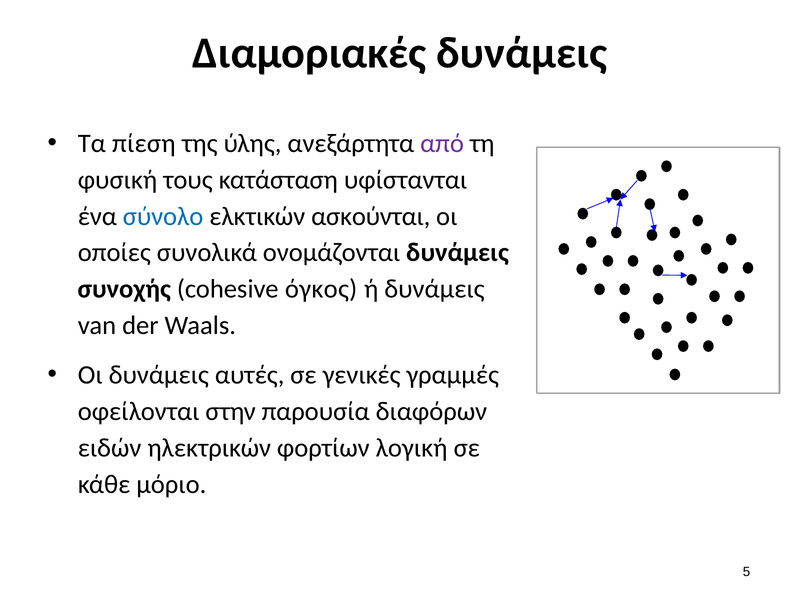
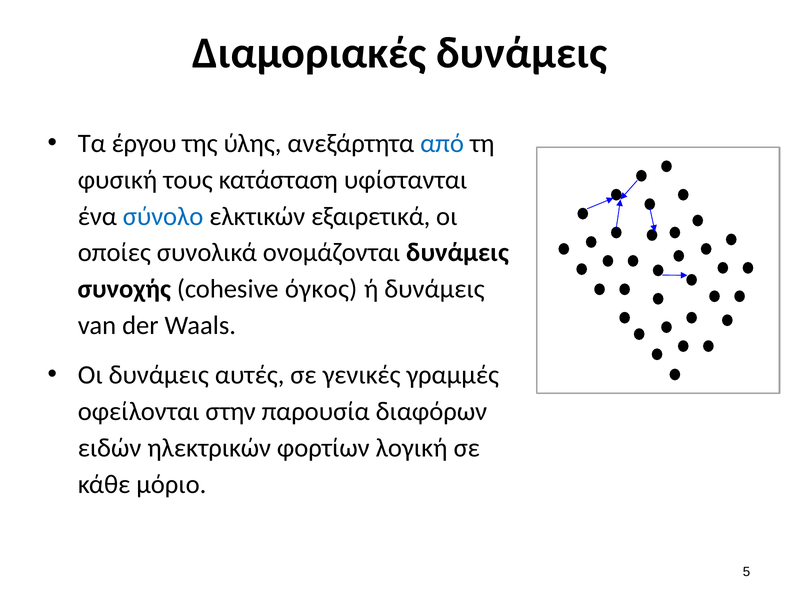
πίεση: πίεση -> έργου (144, 143)
από colour: purple -> blue (442, 143)
ασκούνται: ασκούνται -> εξαιρετικά (371, 216)
